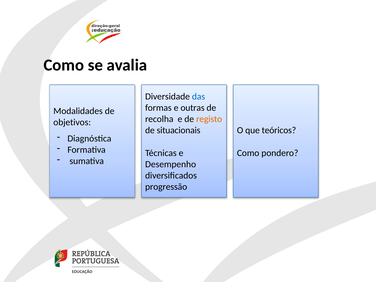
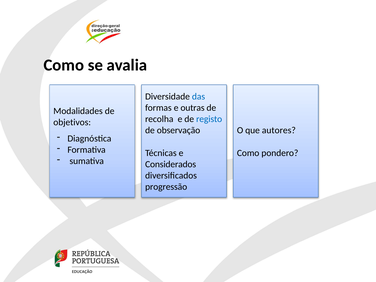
registo colour: orange -> blue (209, 119)
situacionais: situacionais -> observação (179, 130)
teóricos: teóricos -> autores (279, 130)
Desempenho: Desempenho -> Considerados (171, 164)
